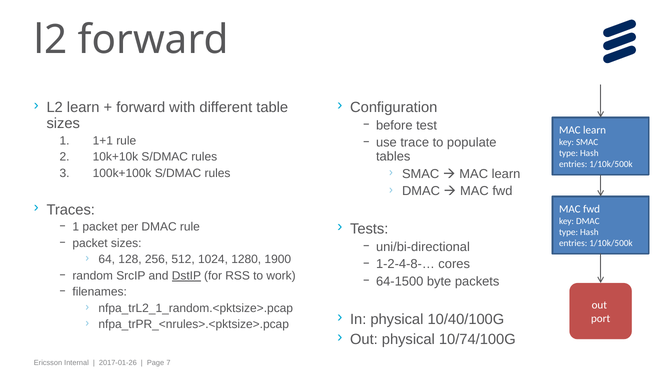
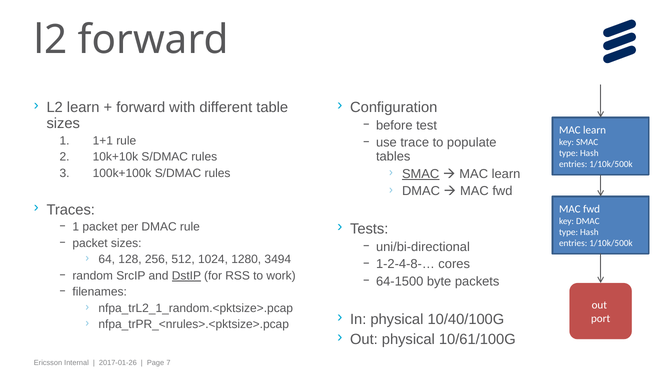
SMAC underline: none -> present (421, 174)
1900: 1900 -> 3494 (278, 259)
10/74/100G: 10/74/100G -> 10/61/100G (477, 339)
